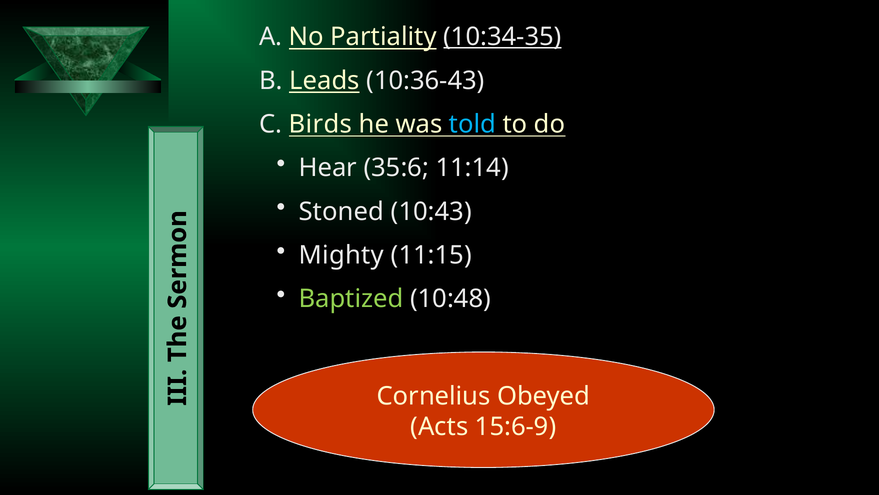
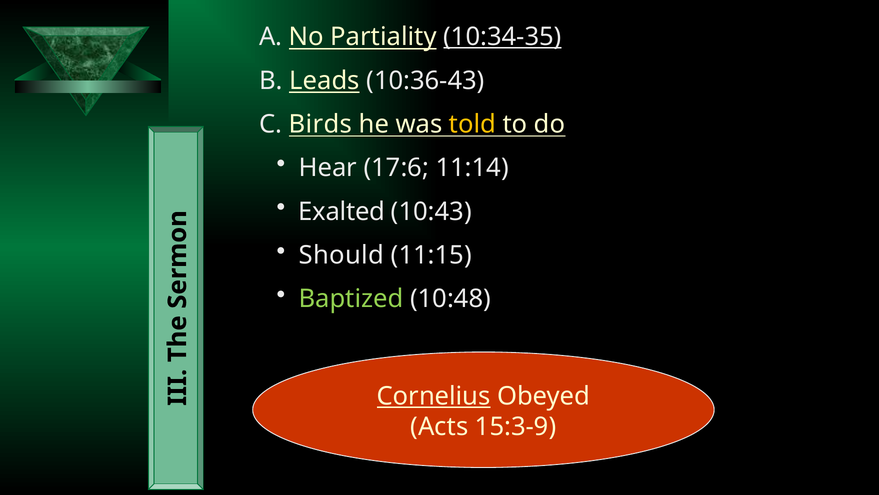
told colour: light blue -> yellow (473, 124)
35:6: 35:6 -> 17:6 (396, 168)
Stoned: Stoned -> Exalted (342, 211)
Mighty: Mighty -> Should (341, 255)
Cornelius underline: none -> present (434, 396)
15:6-9: 15:6-9 -> 15:3-9 (516, 426)
